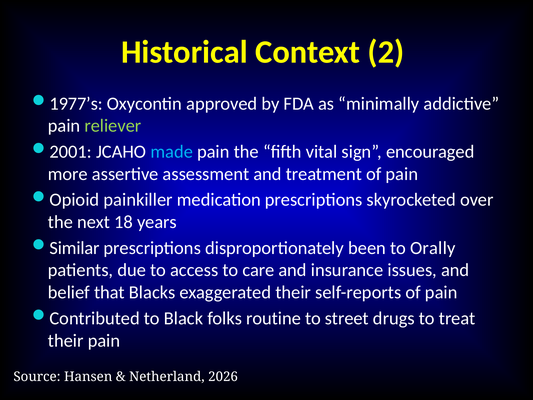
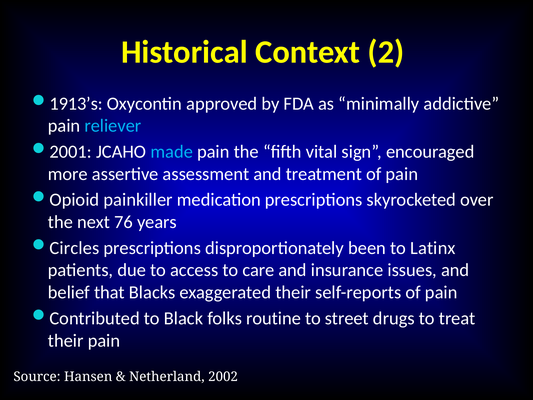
1977’s: 1977’s -> 1913’s (76, 104)
reliever colour: light green -> light blue (113, 126)
18: 18 -> 76 (124, 222)
Similar: Similar -> Circles (74, 248)
Orally: Orally -> Latinx (433, 248)
2026: 2026 -> 2002 (223, 376)
